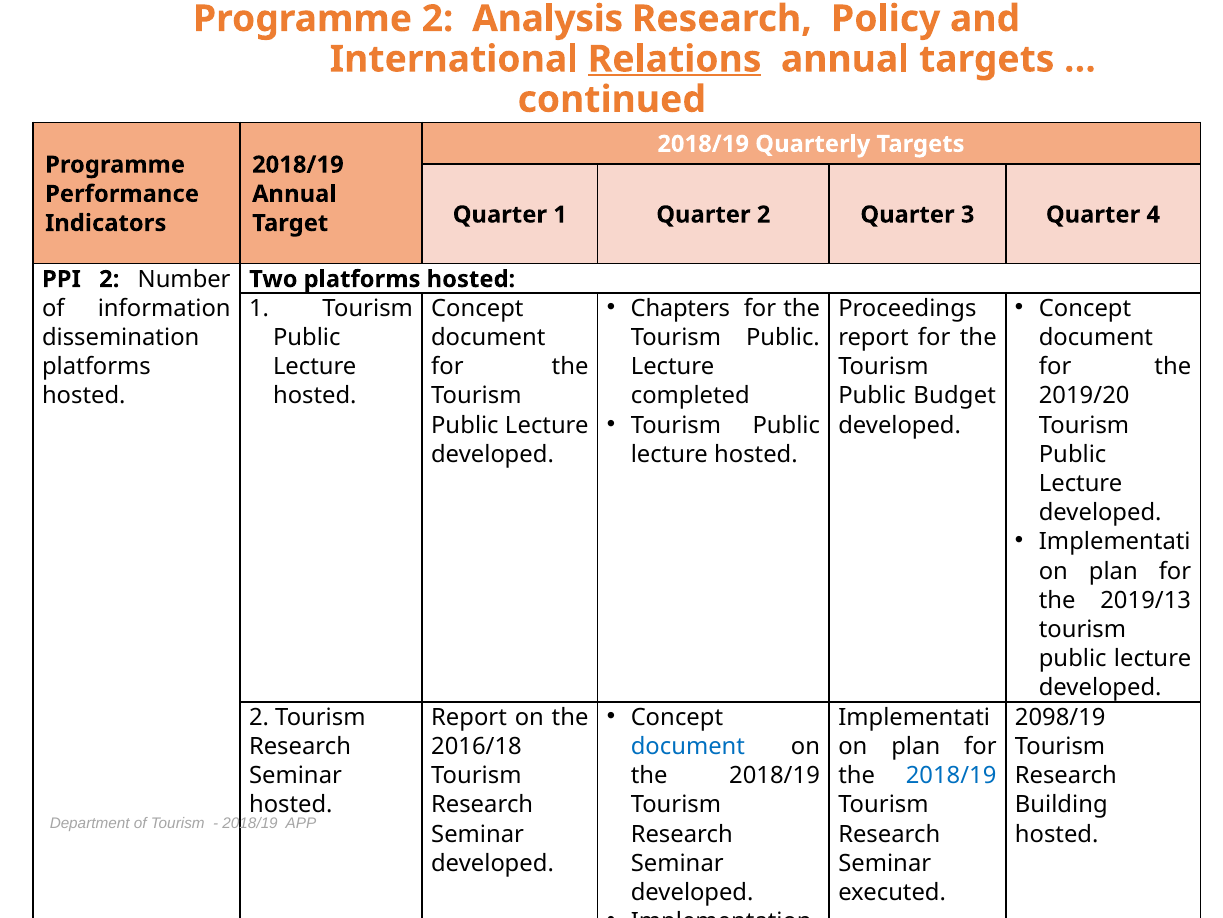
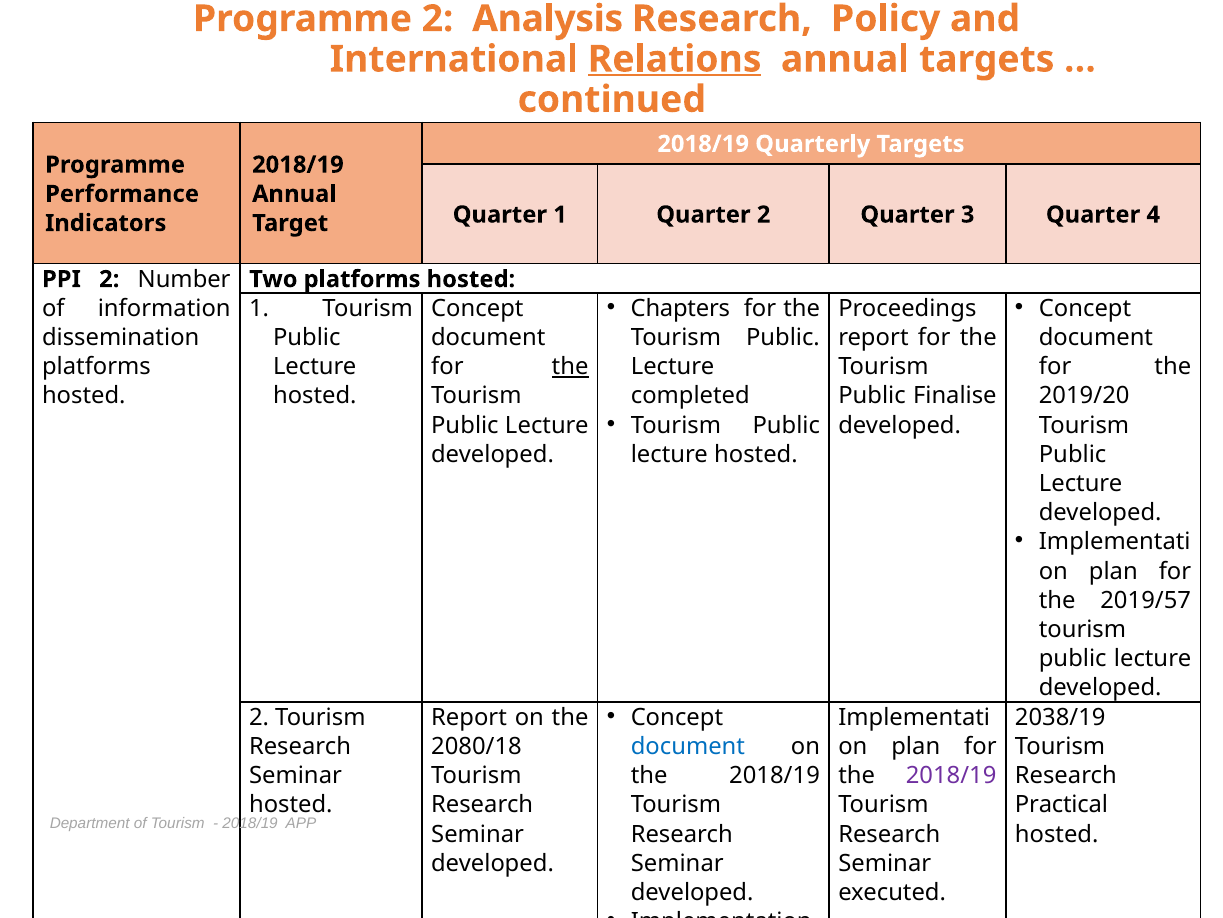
the underline: none -> present (570, 367)
Budget: Budget -> Finalise (955, 396)
2019/13: 2019/13 -> 2019/57 (1146, 600)
2098/19: 2098/19 -> 2038/19 (1060, 717)
2016/18: 2016/18 -> 2080/18 (476, 746)
2018/19 colour: blue -> purple (951, 775)
Building: Building -> Practical (1061, 804)
